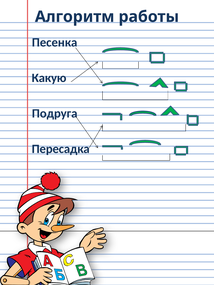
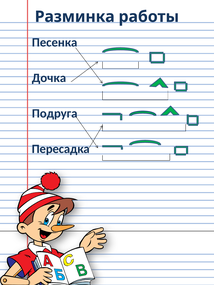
Алгоритм: Алгоритм -> Разминка (75, 17)
Какую: Какую -> Дочка (49, 78)
